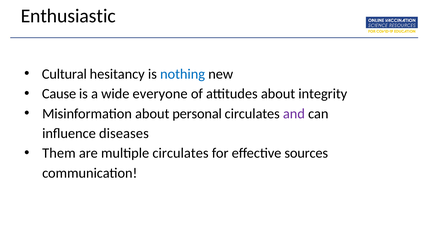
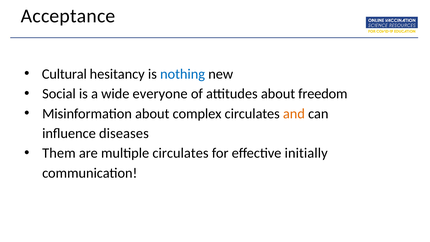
Enthusiastic: Enthusiastic -> Acceptance (68, 16)
Cause: Cause -> Social (59, 94)
integrity: integrity -> freedom (323, 94)
personal: personal -> complex (197, 114)
and colour: purple -> orange (294, 114)
sources: sources -> initially (306, 153)
